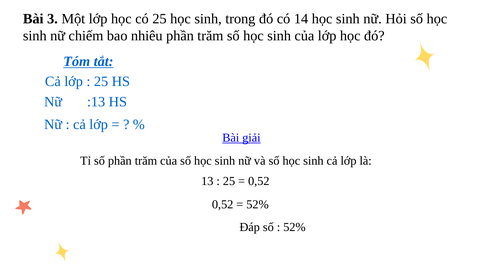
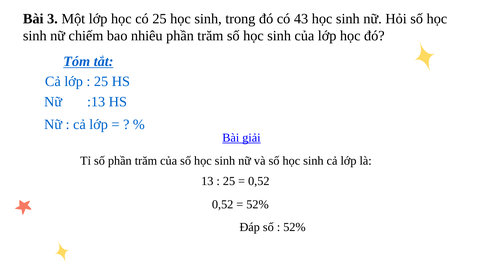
14: 14 -> 43 (301, 19)
